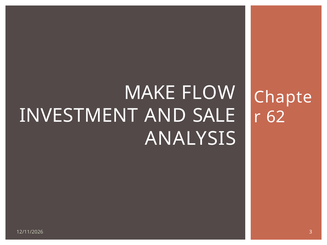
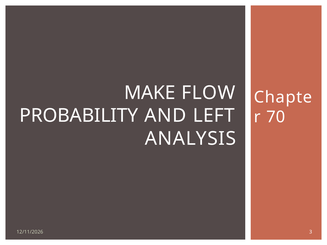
INVESTMENT: INVESTMENT -> PROBABILITY (79, 116)
SALE: SALE -> LEFT (214, 116)
62: 62 -> 70 (276, 117)
